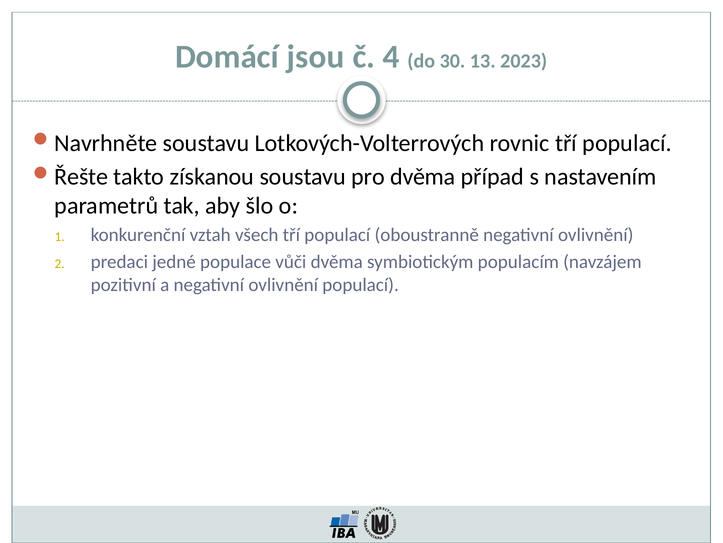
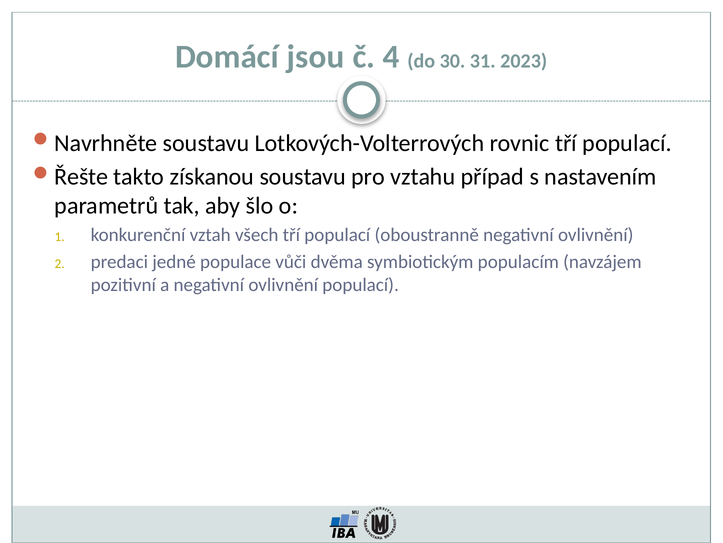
13: 13 -> 31 (483, 61)
pro dvěma: dvěma -> vztahu (423, 177)
